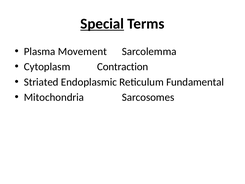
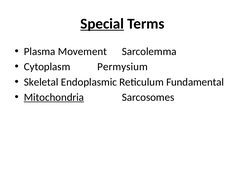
Contraction: Contraction -> Permysium (123, 67)
Striated: Striated -> Skeletal (41, 82)
Mitochondria underline: none -> present (54, 97)
